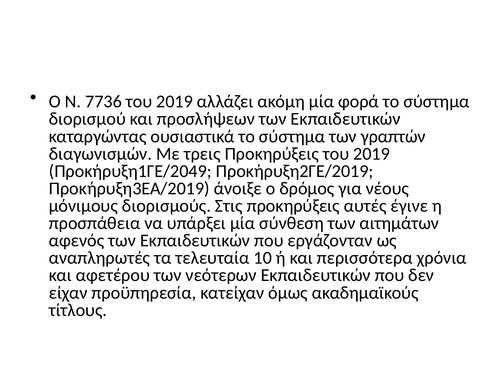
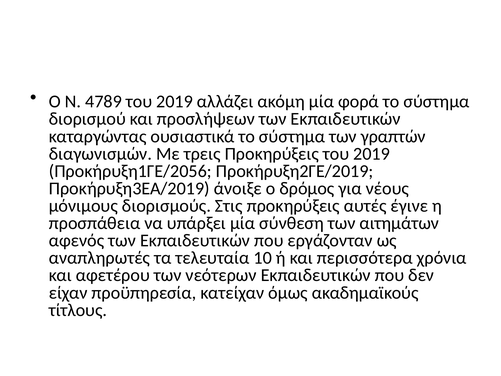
7736: 7736 -> 4789 (104, 102)
Προκήρυξη1ΓΕ/2049: Προκήρυξη1ΓΕ/2049 -> Προκήρυξη1ΓΕ/2056 (130, 171)
